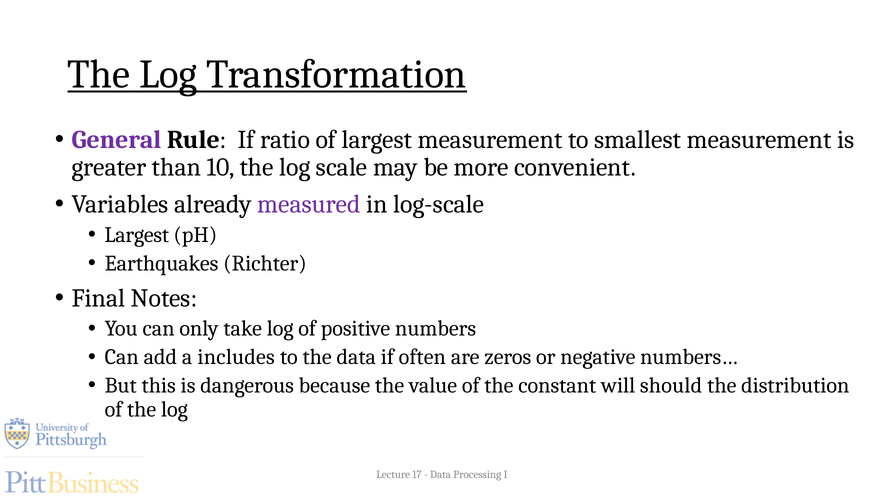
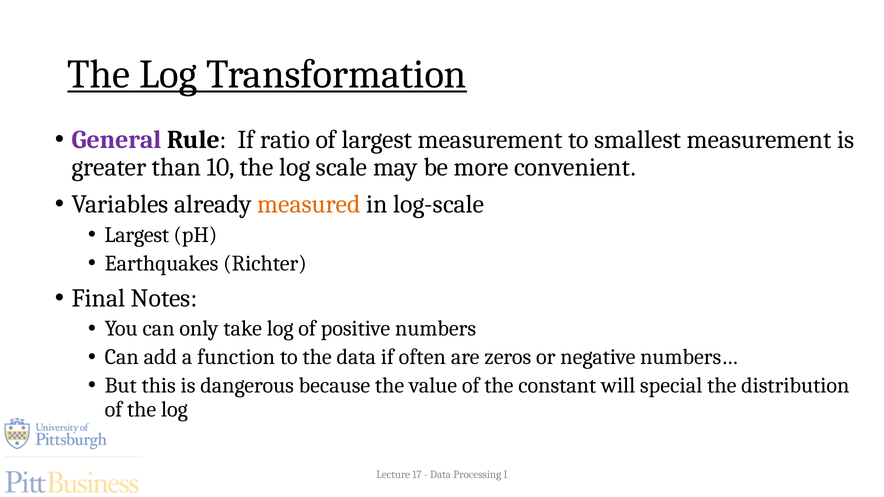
measured colour: purple -> orange (309, 204)
includes: includes -> function (236, 357)
should: should -> special (671, 386)
